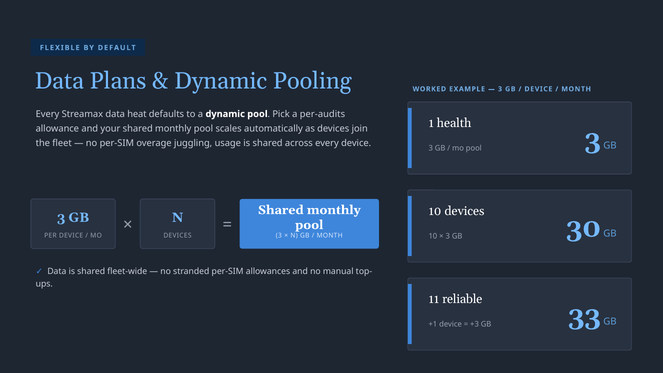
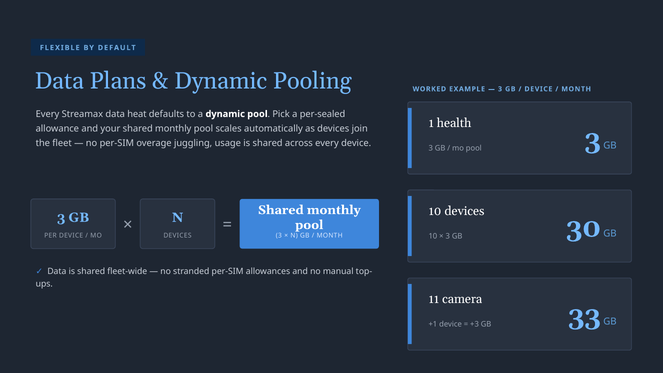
per-audits: per-audits -> per-sealed (323, 114)
reliable: reliable -> camera (462, 299)
